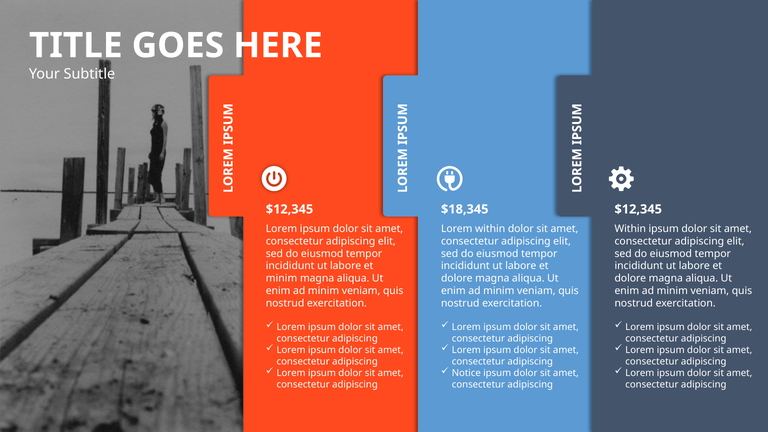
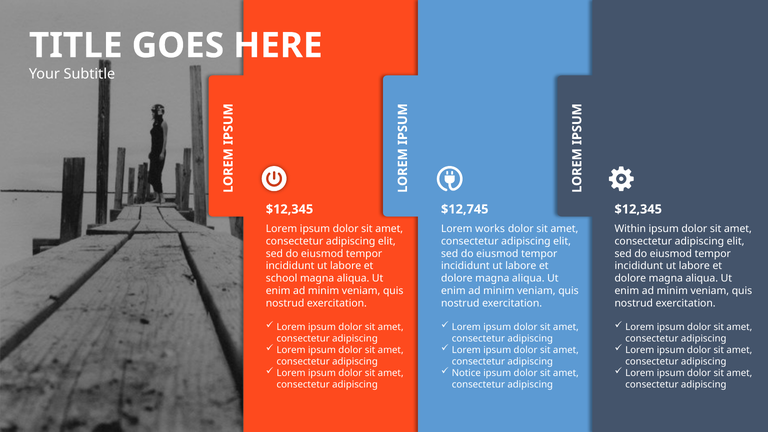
$18,345: $18,345 -> $12,745 (465, 209)
Lorem within: within -> works (490, 229)
minim: minim -> school (282, 279)
